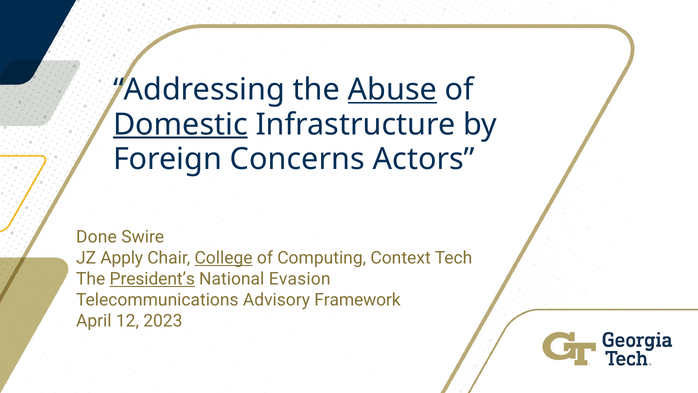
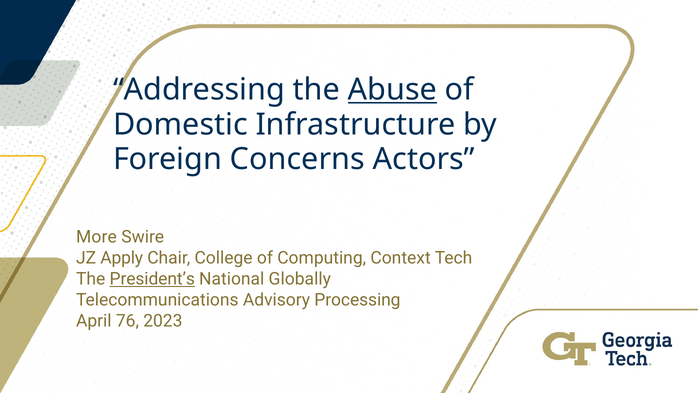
Domestic underline: present -> none (180, 124)
Done: Done -> More (96, 237)
College underline: present -> none (224, 258)
Evasion: Evasion -> Globally (300, 279)
Framework: Framework -> Processing (357, 300)
12: 12 -> 76 (127, 321)
